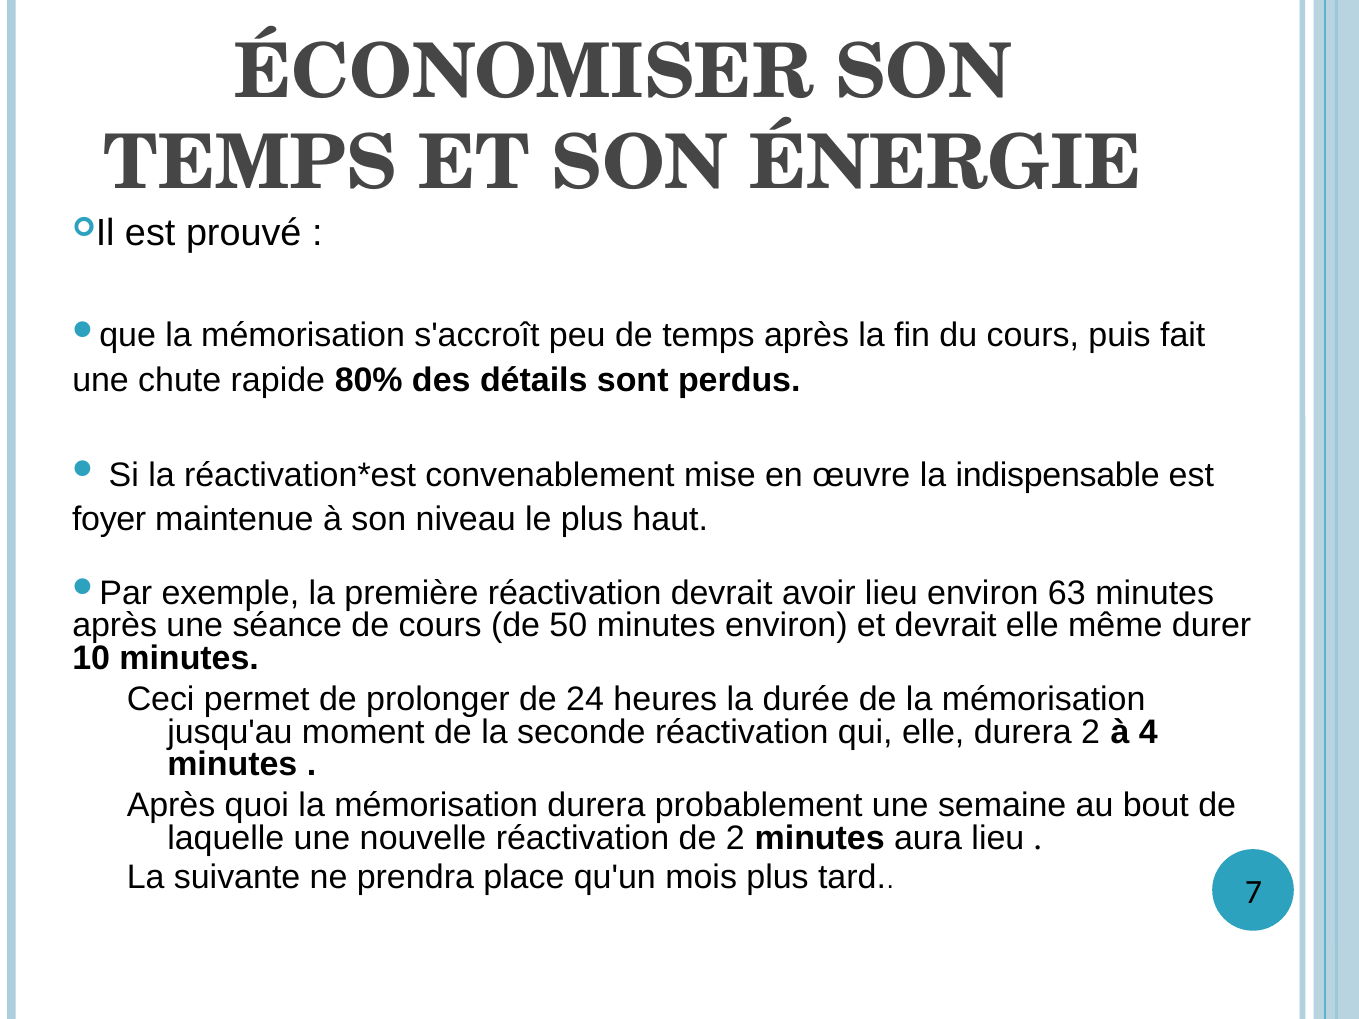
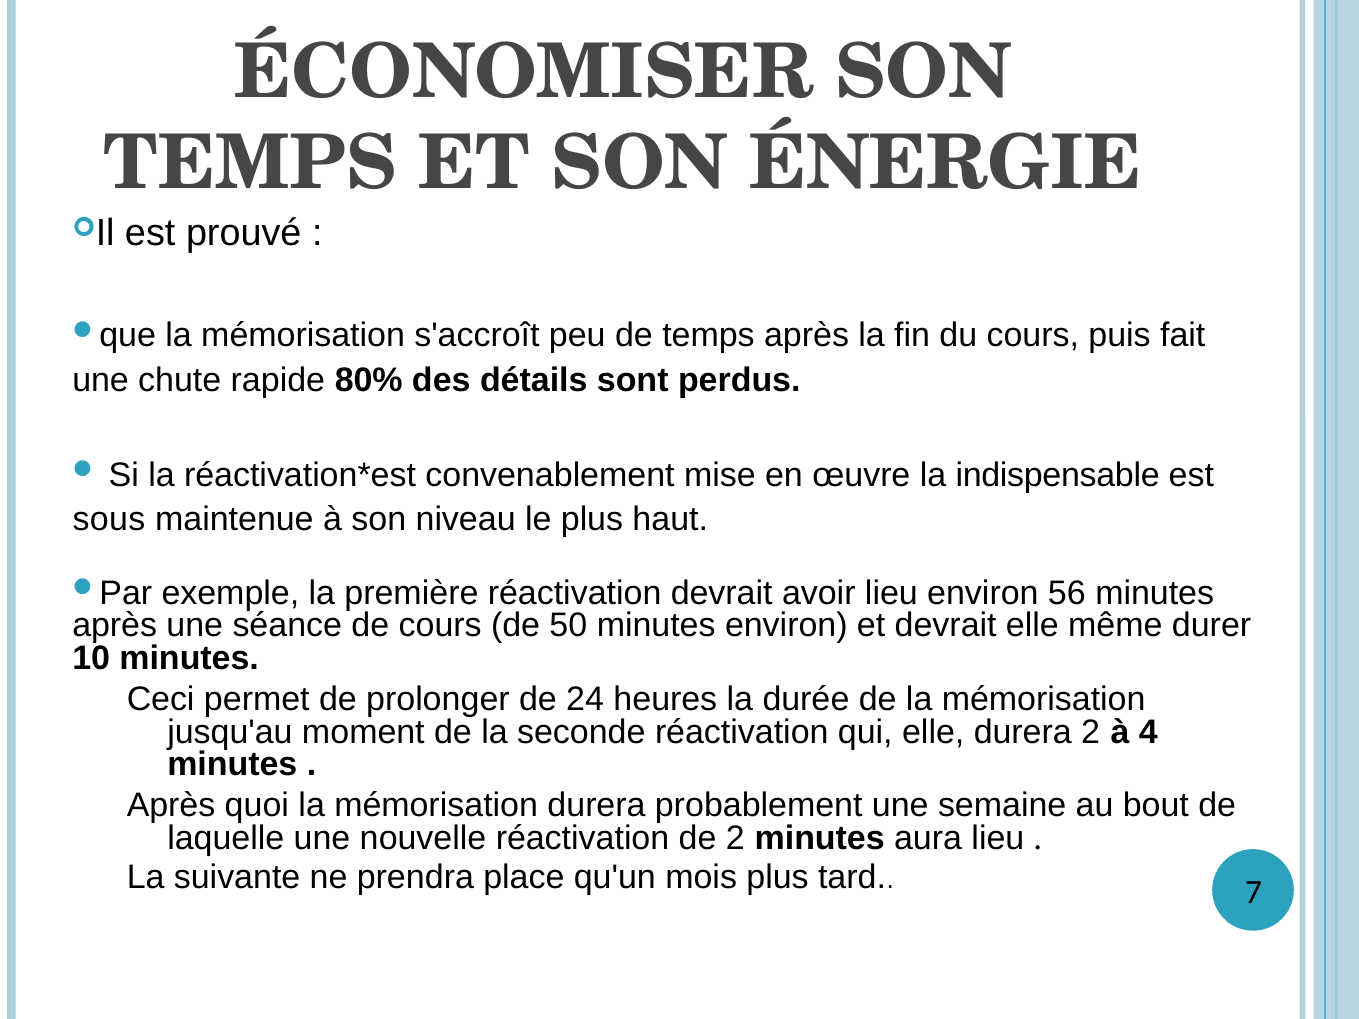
foyer: foyer -> sous (109, 520)
63: 63 -> 56 (1067, 593)
